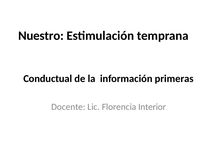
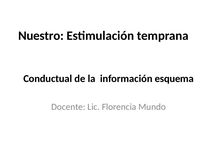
primeras: primeras -> esquema (174, 78)
Interior: Interior -> Mundo (152, 107)
